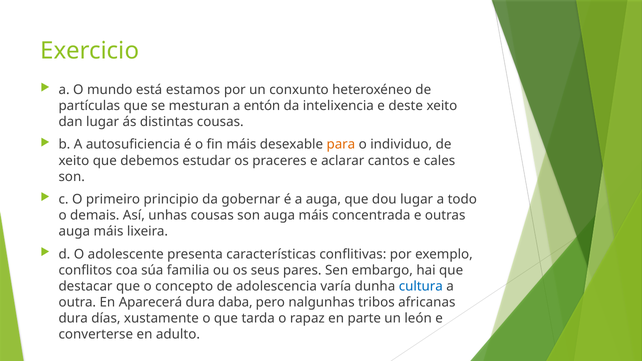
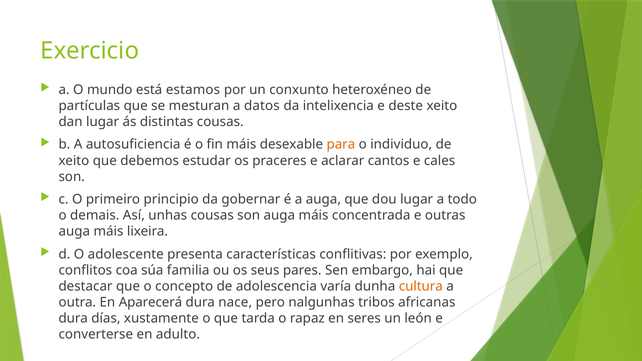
entón: entón -> datos (262, 106)
cultura colour: blue -> orange (421, 286)
daba: daba -> nace (235, 303)
parte: parte -> seres (364, 319)
